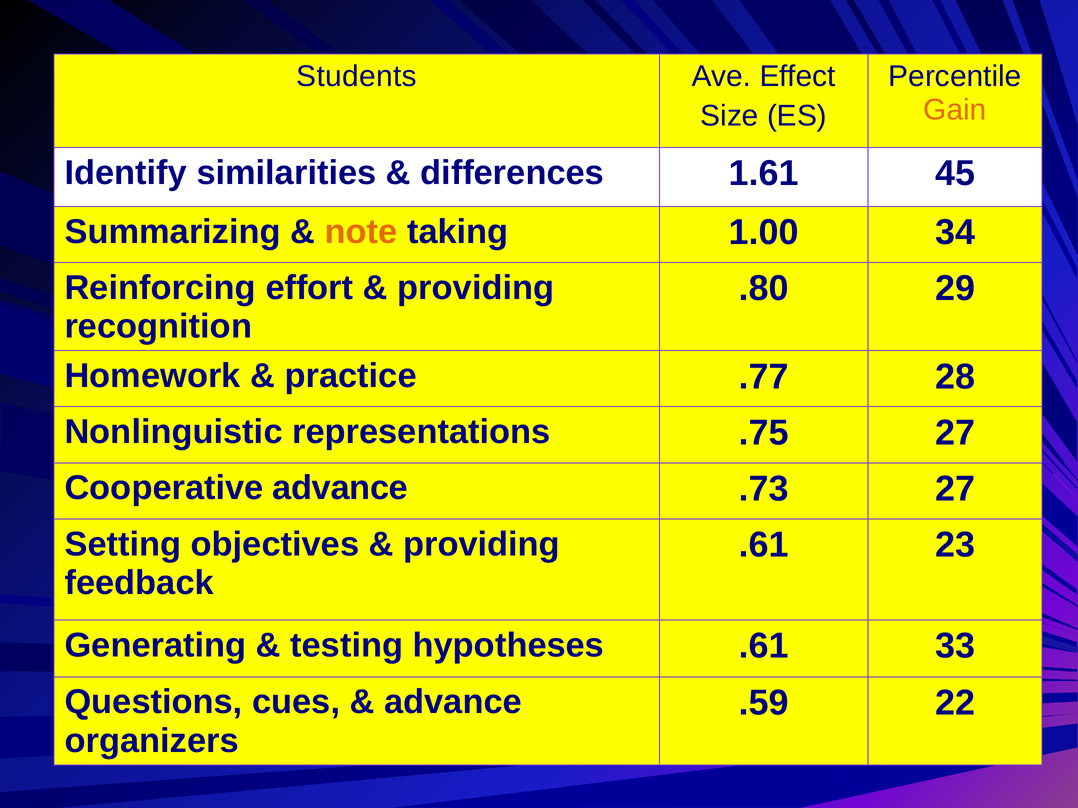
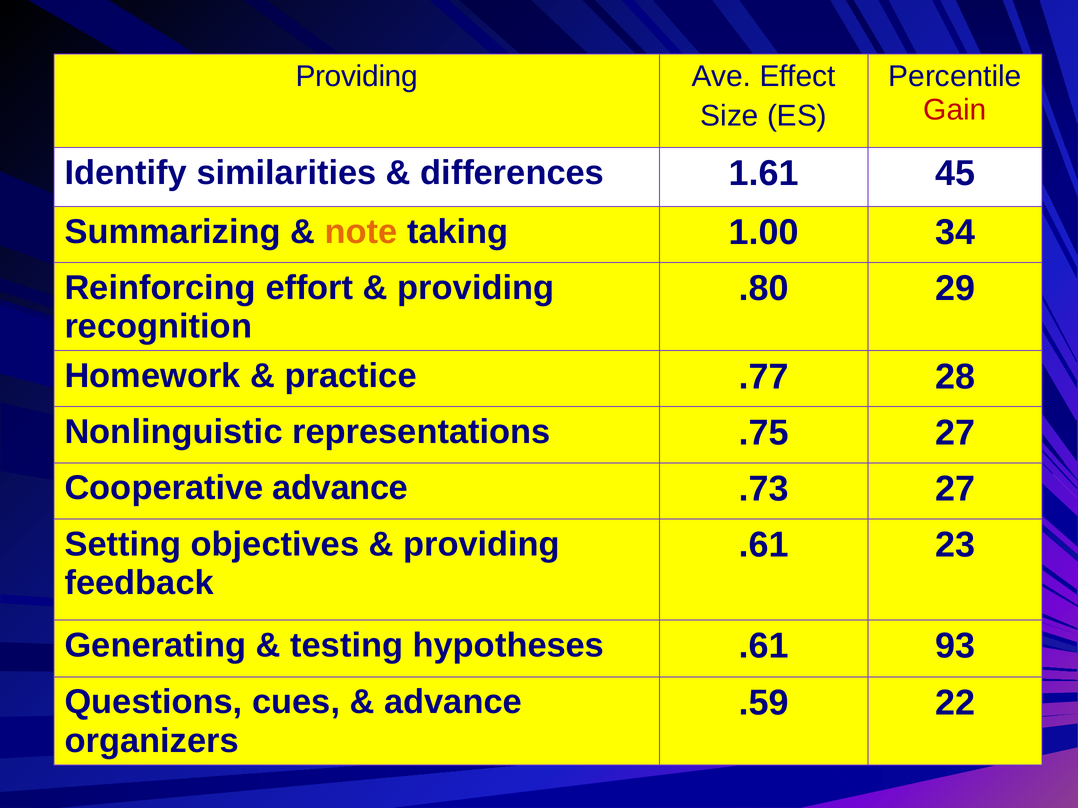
Students: Students -> Providing (357, 77)
Gain colour: orange -> red (955, 110)
33: 33 -> 93 (955, 646)
